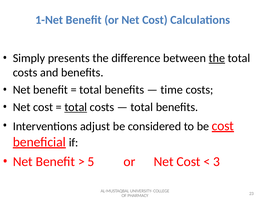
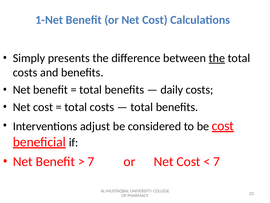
time: time -> daily (172, 90)
total underline: present -> none (76, 107)
5: 5 -> 7 (91, 161)
3: 3 -> 7 (216, 161)
